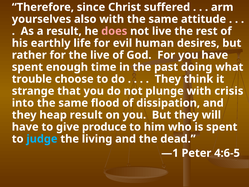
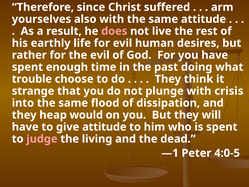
the live: live -> evil (100, 55)
heap result: result -> would (86, 115)
give produce: produce -> attitude (104, 127)
judge colour: light blue -> pink (42, 139)
4:6-5: 4:6-5 -> 4:0-5 (227, 153)
